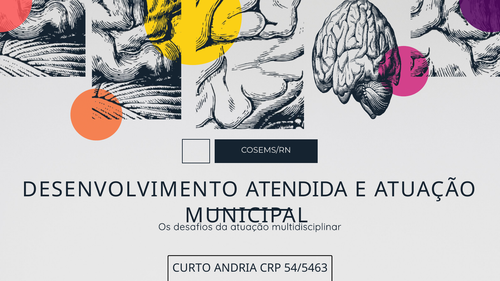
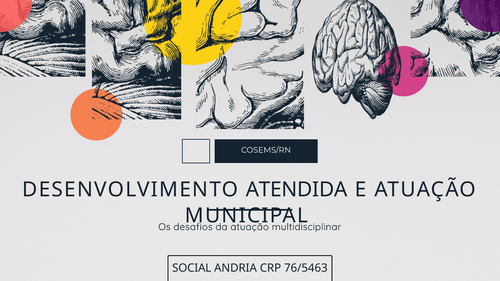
CURTO: CURTO -> SOCIAL (192, 268)
54/5463: 54/5463 -> 76/5463 (306, 268)
